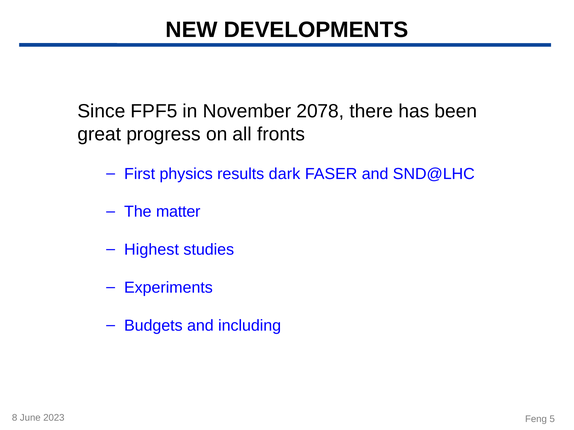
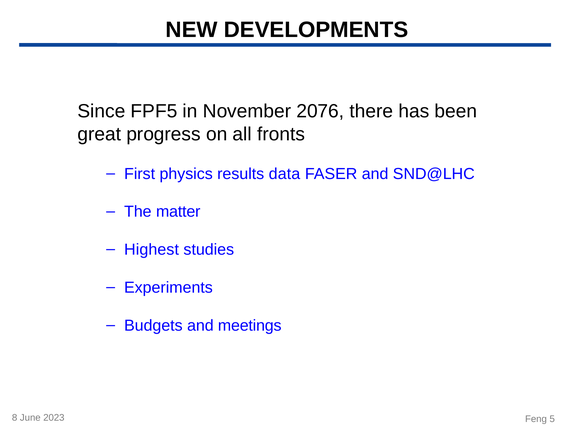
2078: 2078 -> 2076 (320, 111)
dark: dark -> data (285, 174)
including: including -> meetings (250, 326)
